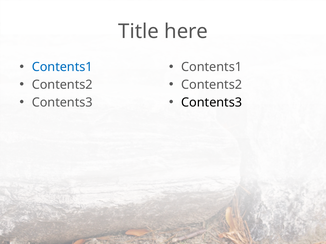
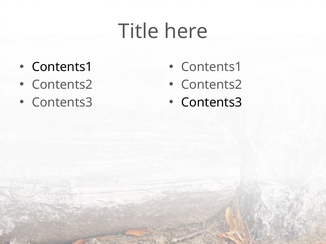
Contents1 colour: blue -> black (62, 67)
